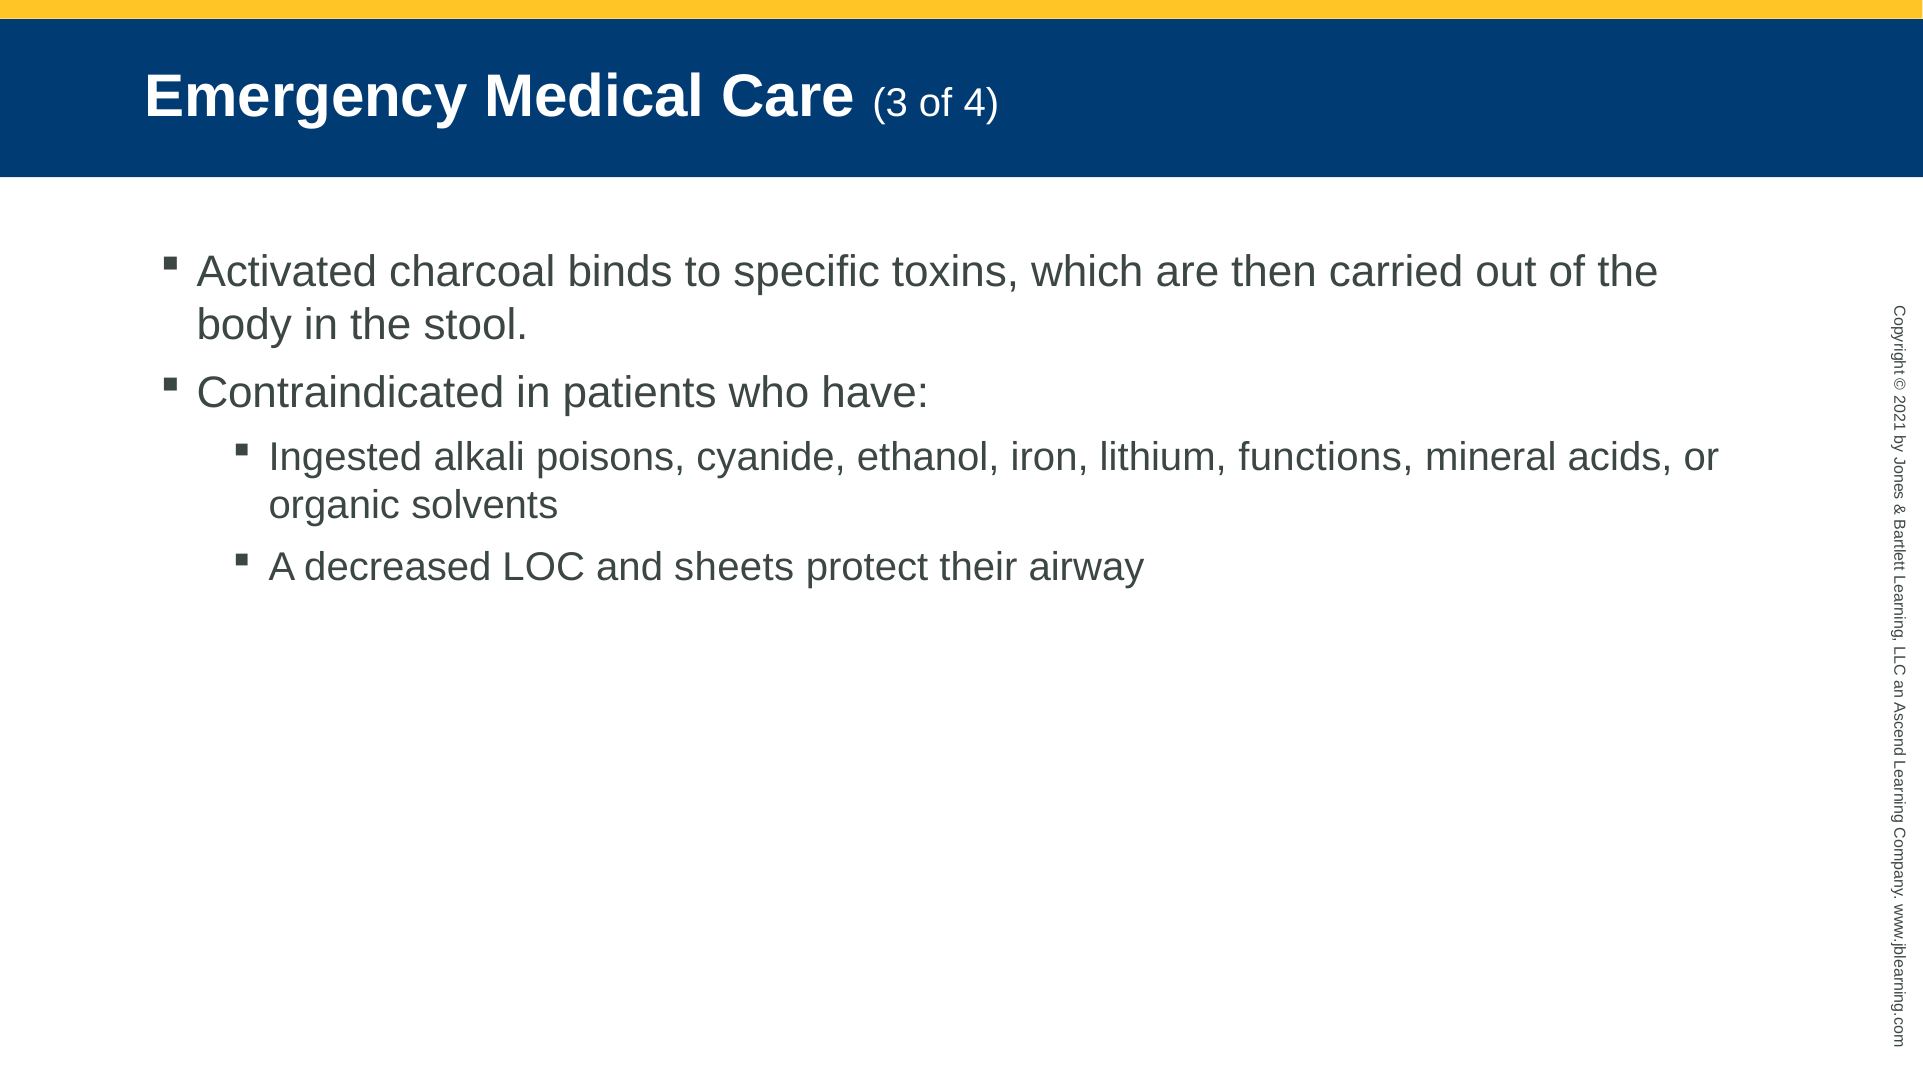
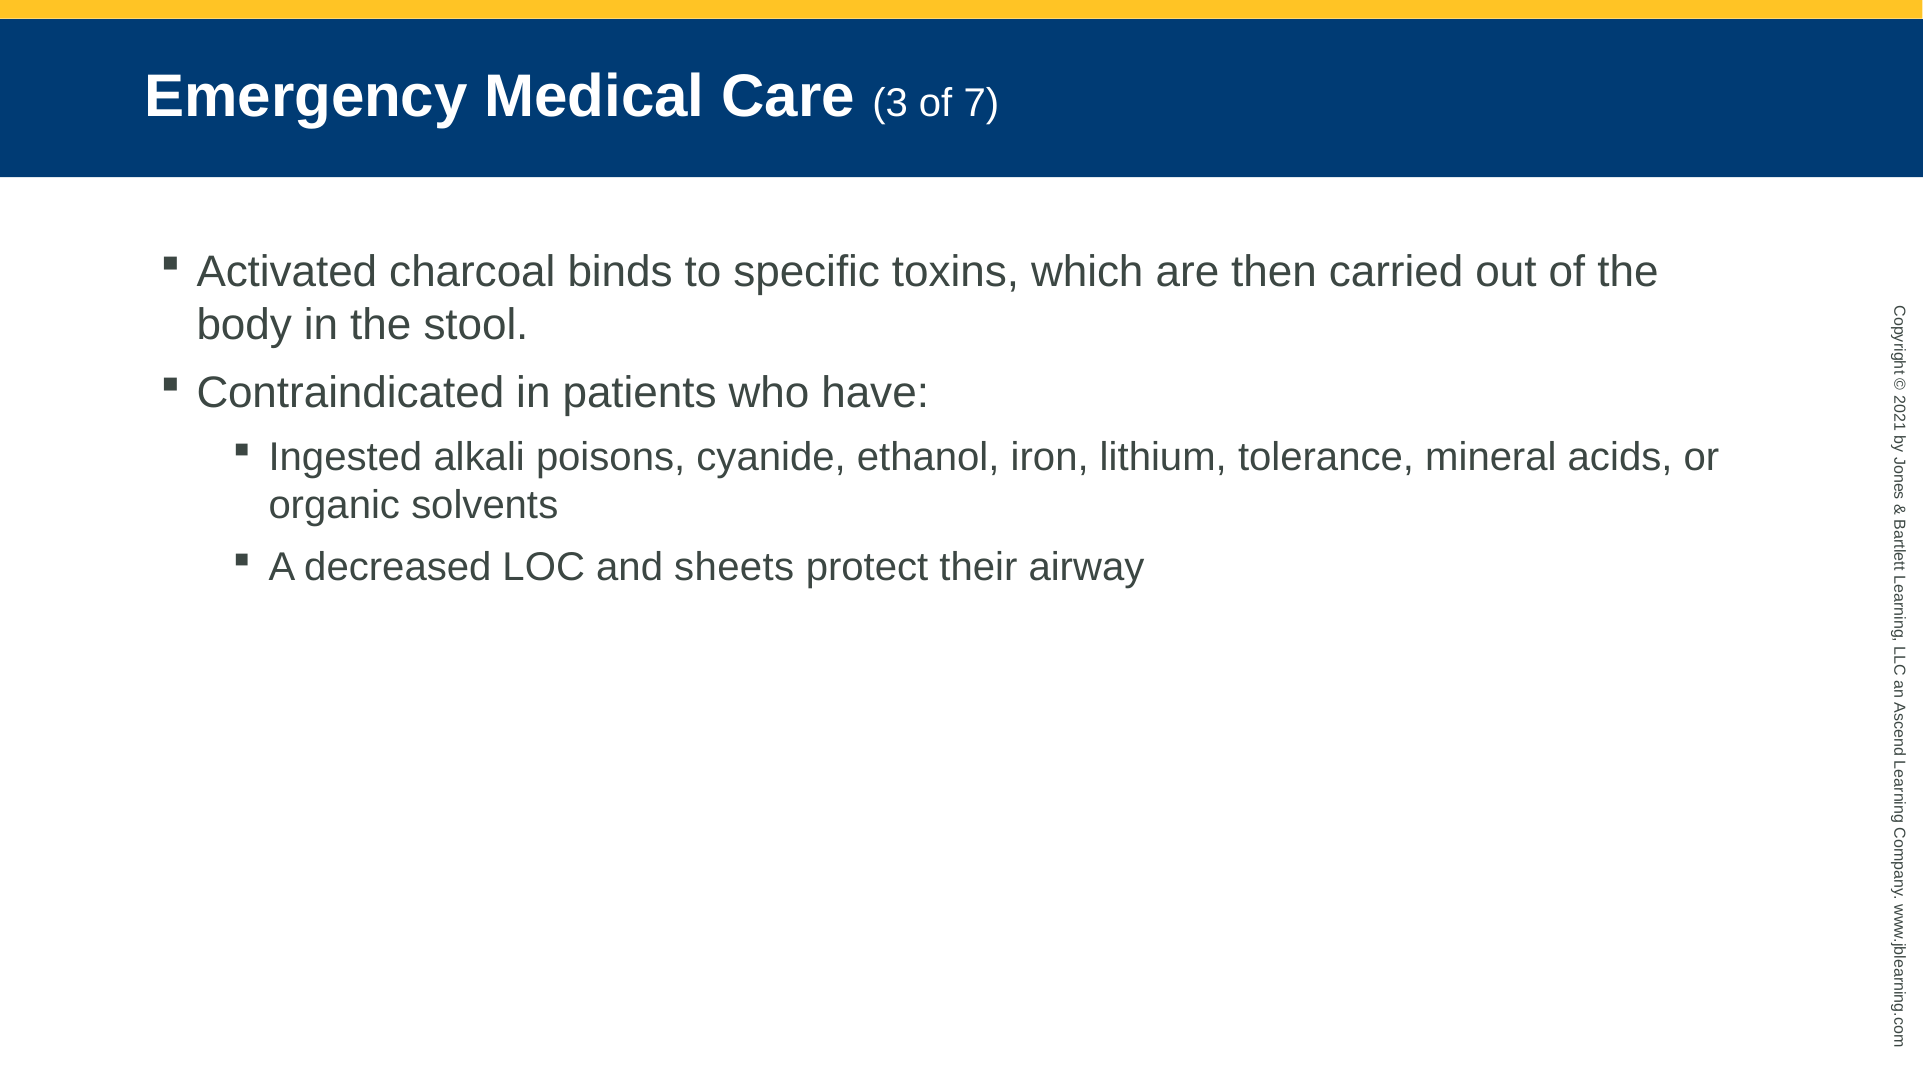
4: 4 -> 7 (981, 103)
functions: functions -> tolerance (1326, 457)
